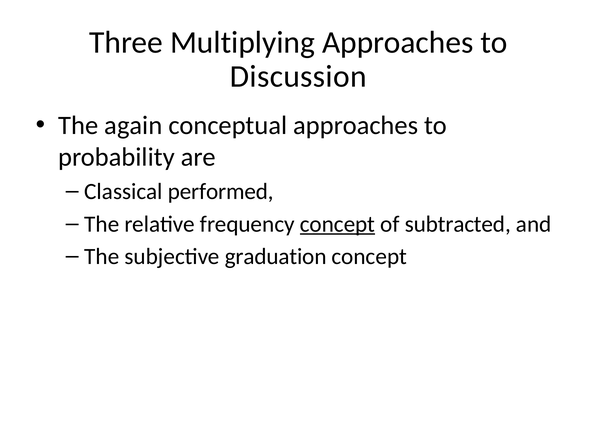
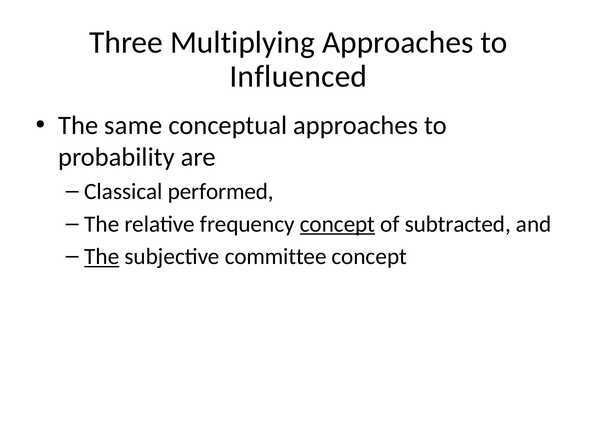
Discussion: Discussion -> Influenced (298, 76)
again: again -> same (133, 125)
The underline: none -> present (102, 256)
graduation: graduation -> committee (276, 256)
